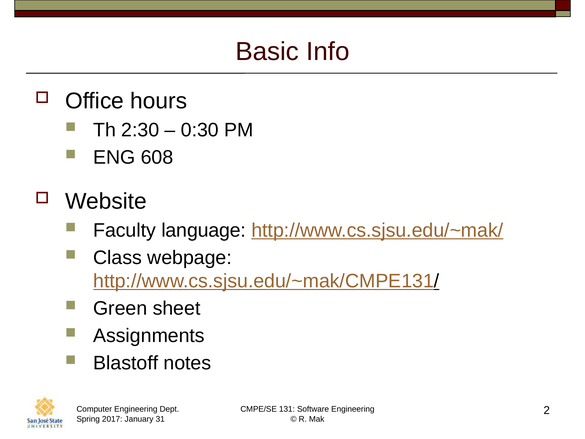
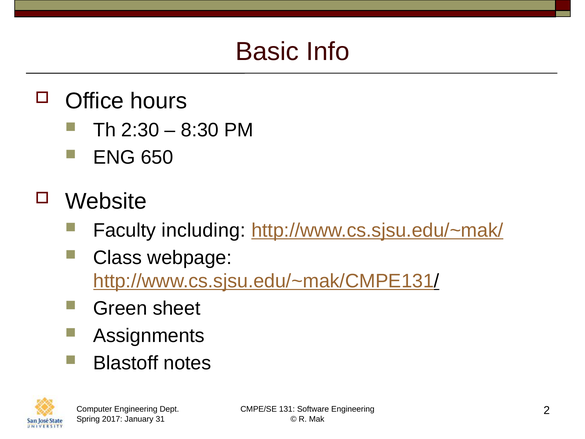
0:30: 0:30 -> 8:30 (200, 130)
608: 608 -> 650 (157, 157)
language: language -> including (204, 230)
